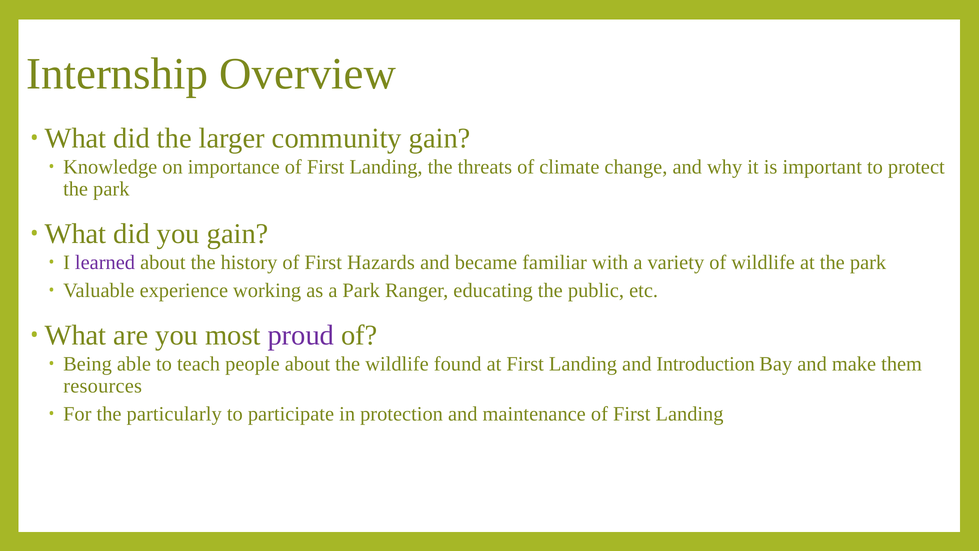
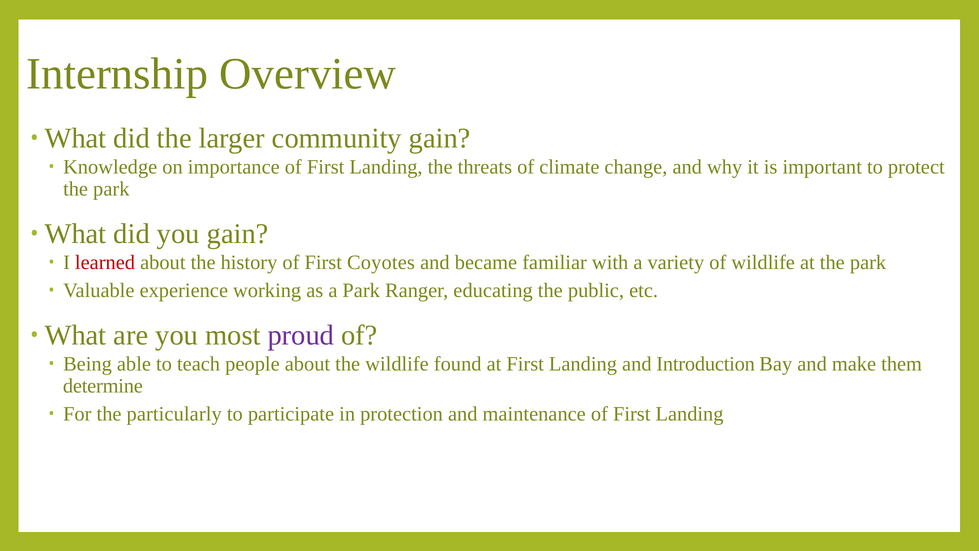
learned colour: purple -> red (105, 262)
Hazards: Hazards -> Coyotes (381, 262)
resources: resources -> determine (103, 386)
